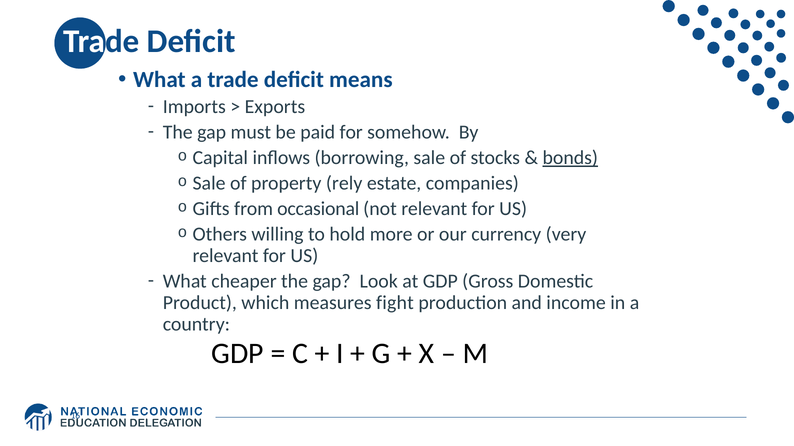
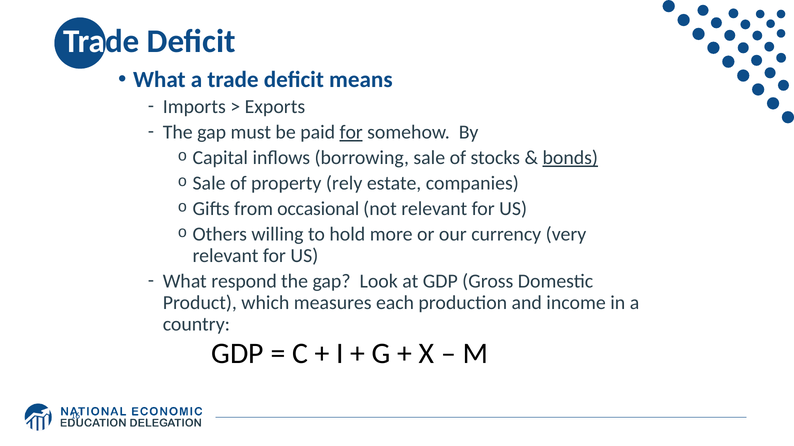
for underline: none -> present (351, 132)
cheaper: cheaper -> respond (244, 282)
fight: fight -> each (395, 303)
